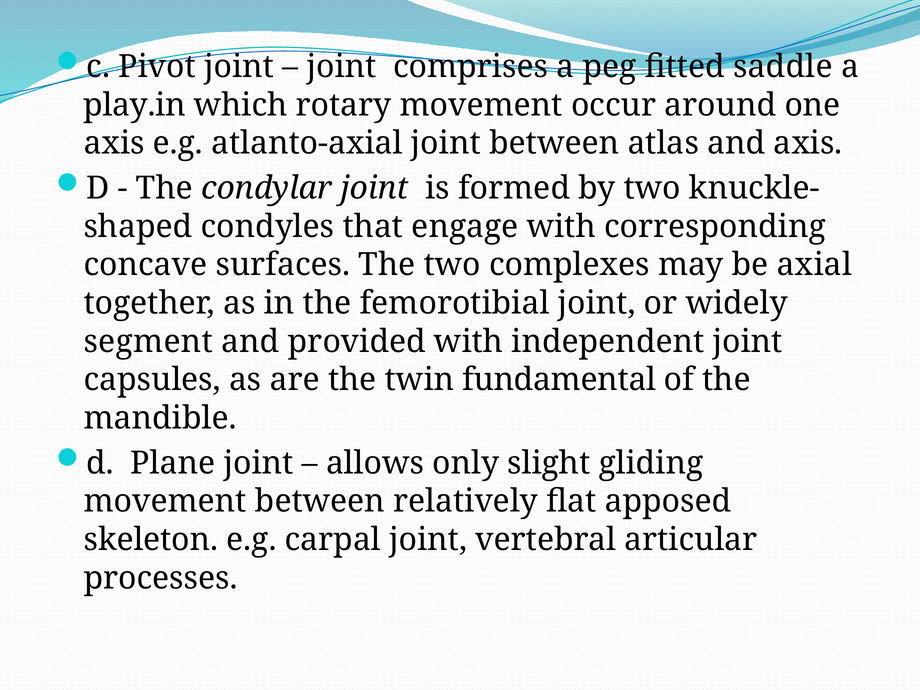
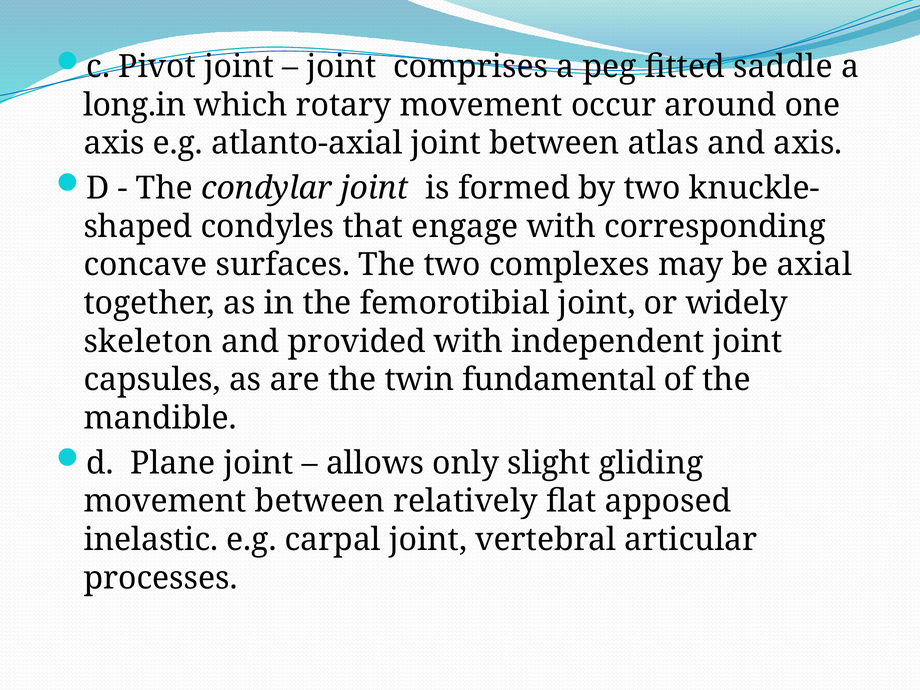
play.in: play.in -> long.in (135, 105)
segment: segment -> skeleton (148, 342)
skeleton: skeleton -> inelastic (151, 540)
